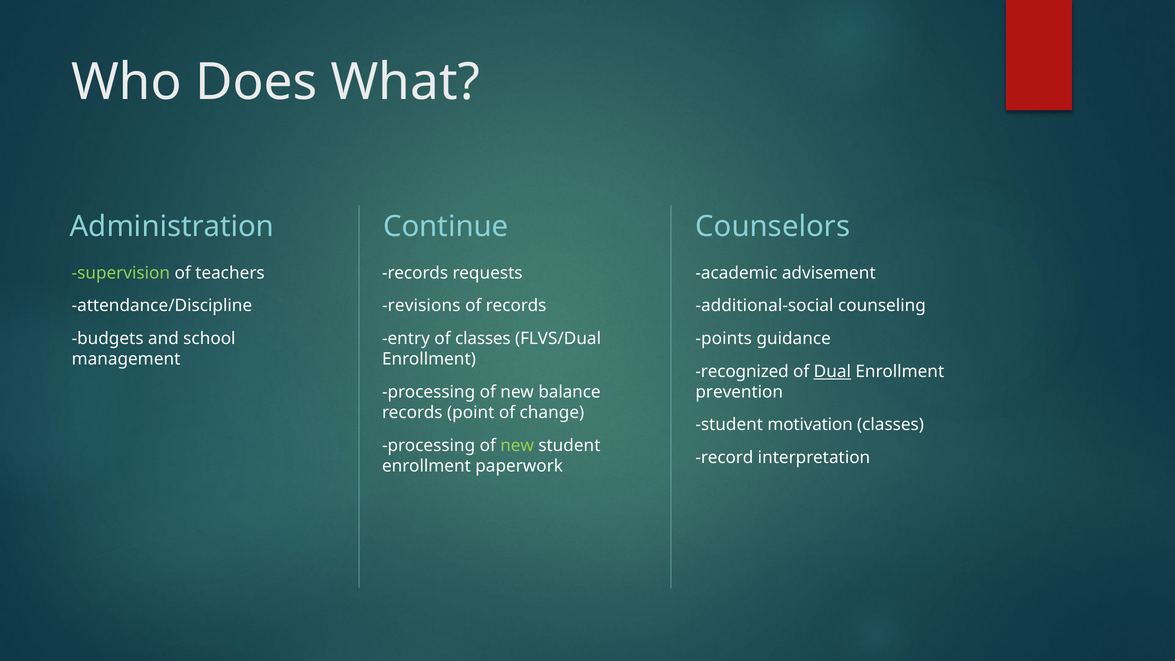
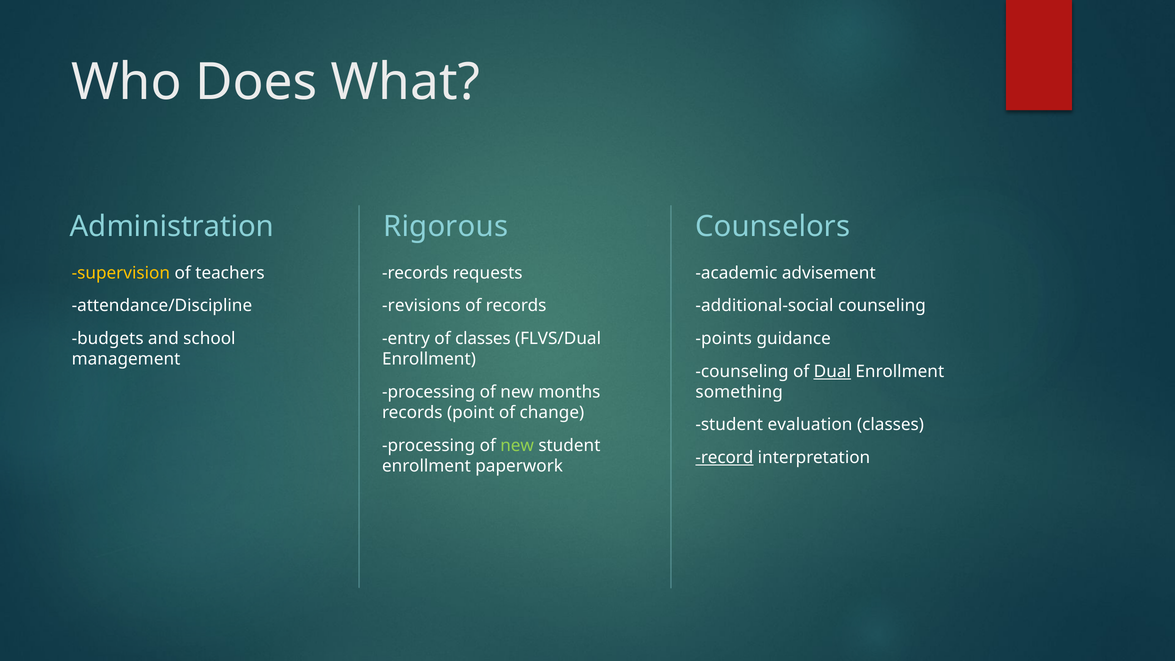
Continue: Continue -> Rigorous (446, 226)
supervision colour: light green -> yellow (121, 273)
recognized: recognized -> counseling (742, 371)
balance: balance -> months (569, 392)
prevention: prevention -> something (739, 392)
motivation: motivation -> evaluation (810, 425)
record underline: none -> present (724, 458)
